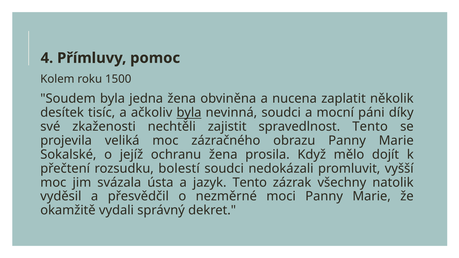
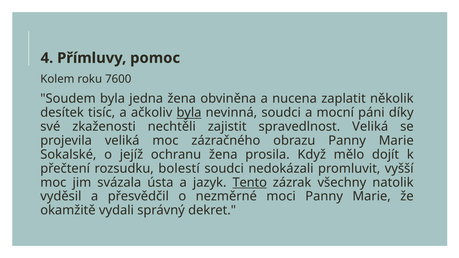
1500: 1500 -> 7600 (118, 79)
spravedlnost Tento: Tento -> Veliká (370, 127)
Tento underline: none -> present (250, 183)
